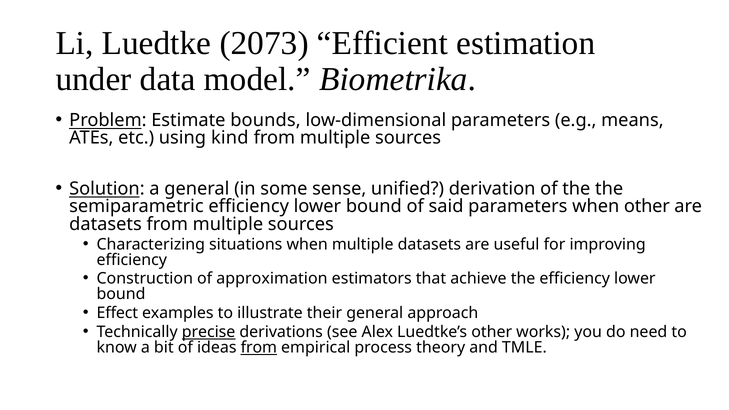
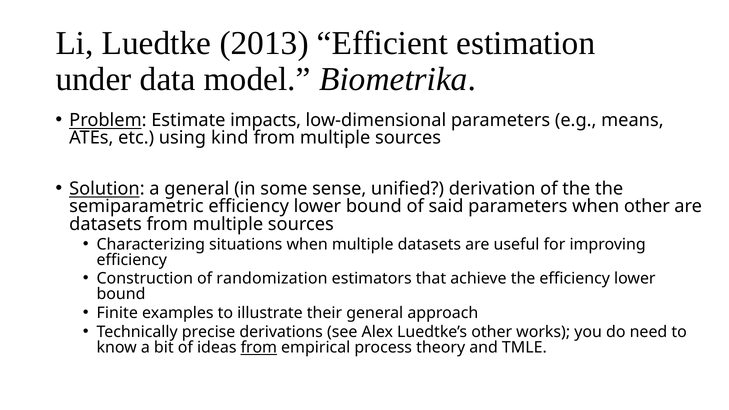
2073: 2073 -> 2013 (264, 43)
bounds: bounds -> impacts (266, 120)
approximation: approximation -> randomization (272, 279)
Effect: Effect -> Finite (117, 313)
precise underline: present -> none (209, 332)
